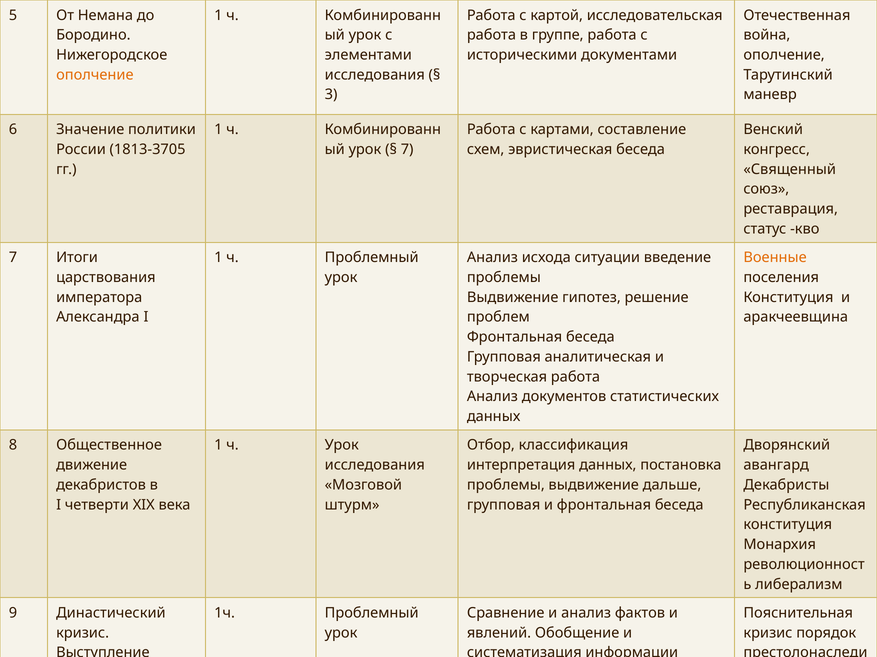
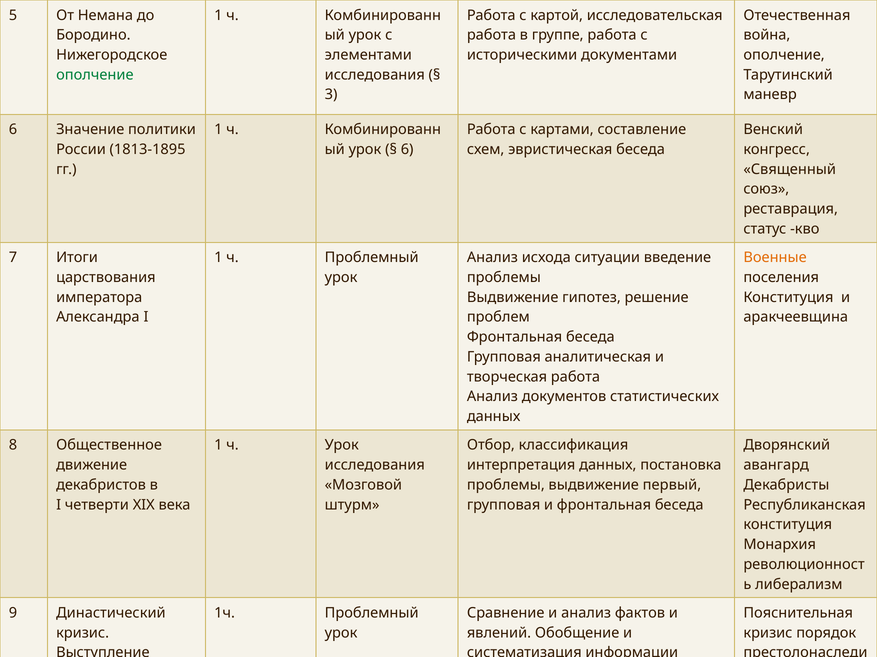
ополчение colour: orange -> green (95, 75)
1813-3705: 1813-3705 -> 1813-1895 (148, 150)
7: 7 -> 6 (407, 150)
дальше: дальше -> первый (672, 485)
